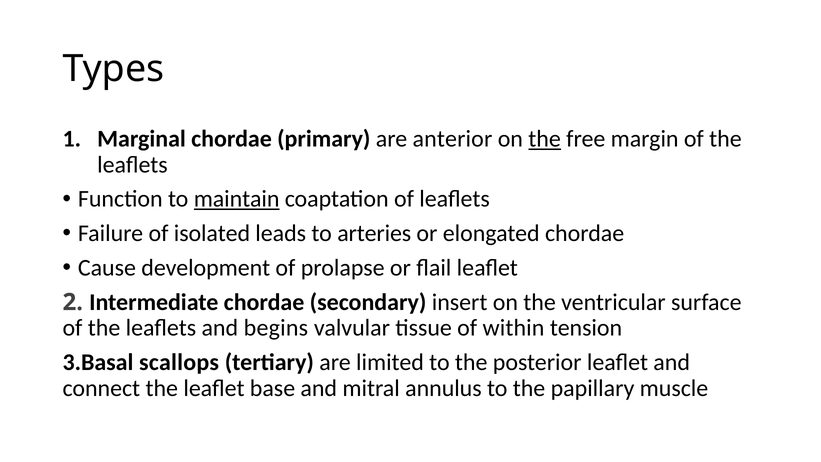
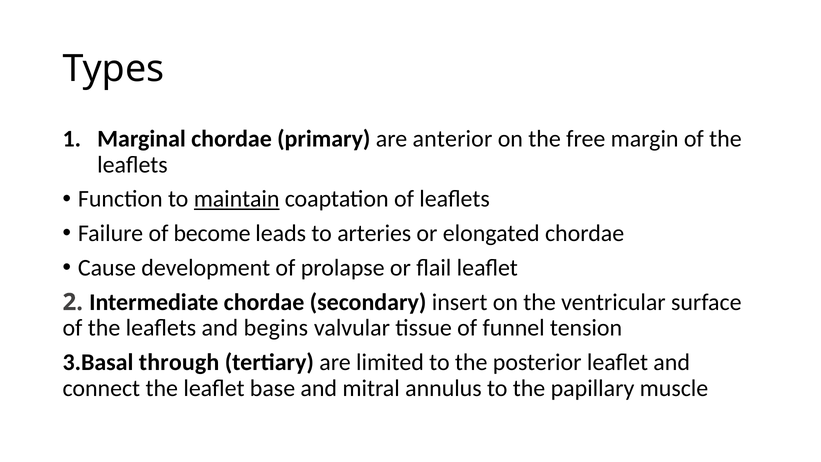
the underline: present -> none (545, 139)
isolated: isolated -> become (212, 233)
within: within -> funnel (514, 328)
scallops: scallops -> through (179, 362)
